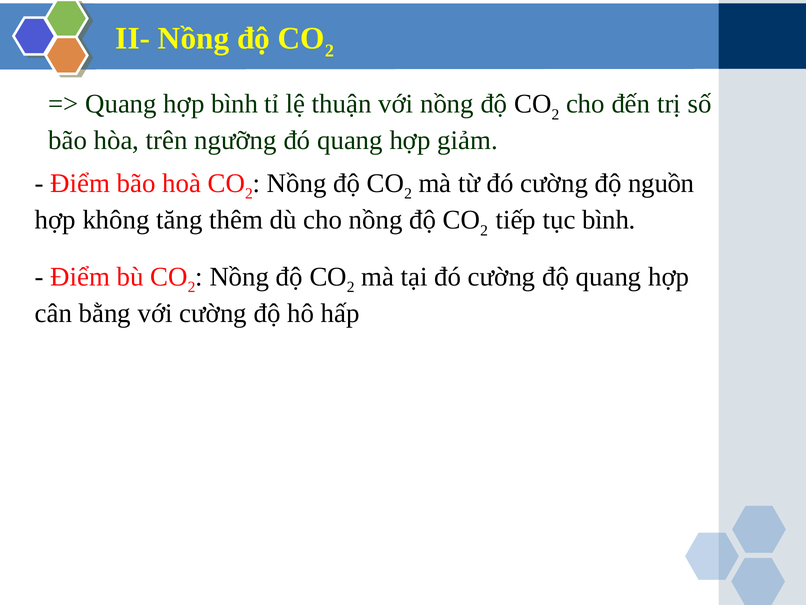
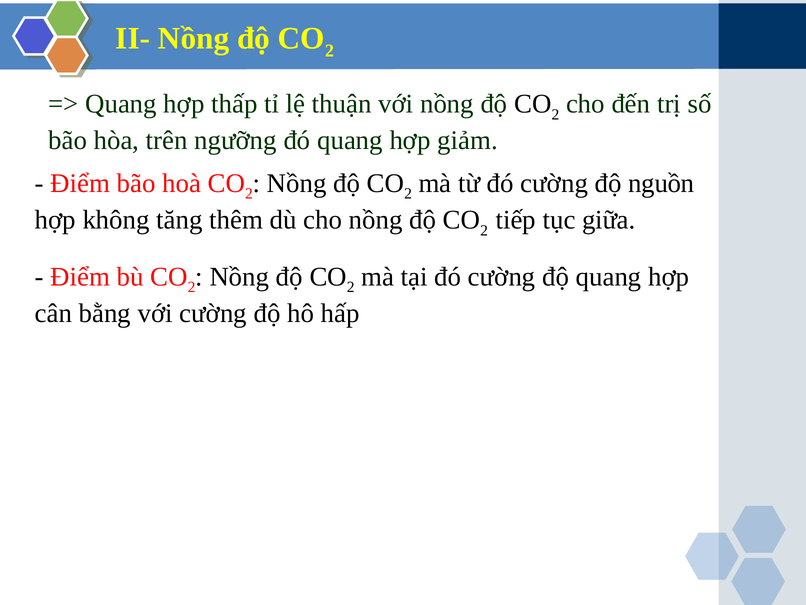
hợp bình: bình -> thấp (234, 104)
tục bình: bình -> giữa (609, 220)
